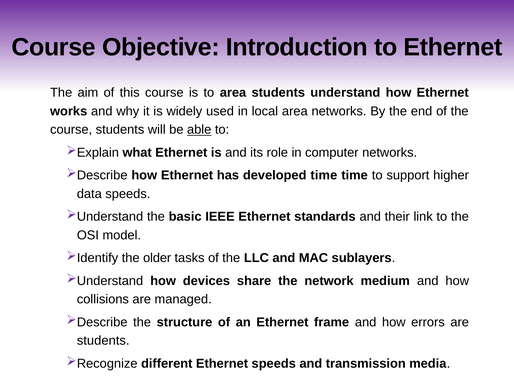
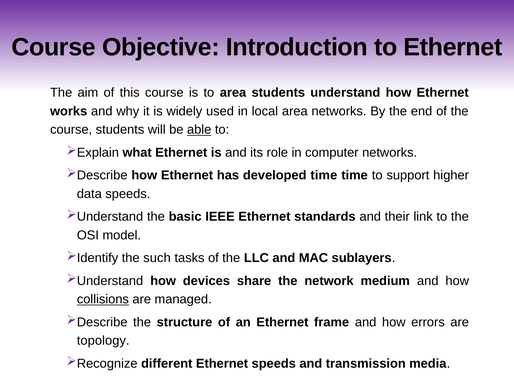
older: older -> such (157, 258)
collisions underline: none -> present (103, 299)
students: students -> topology (103, 340)
